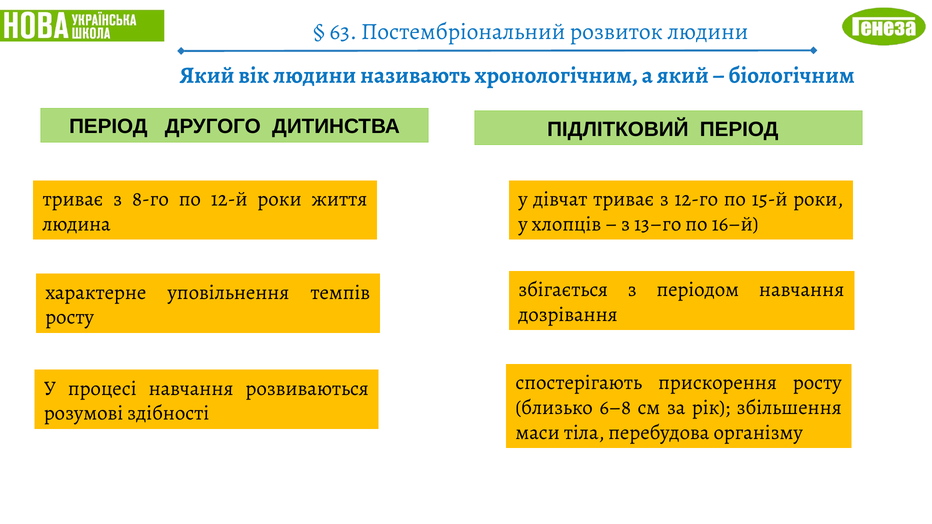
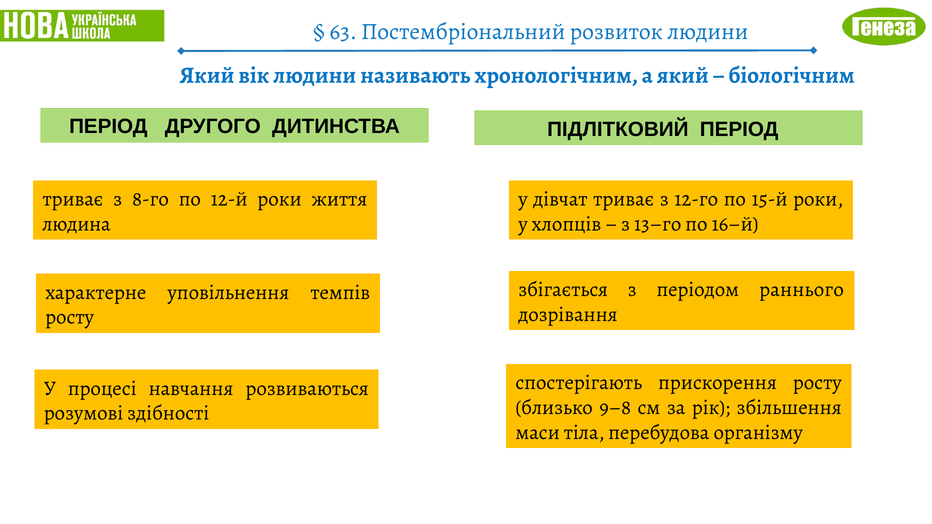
періодом навчання: навчання -> раннього (802, 290)
6–8: 6–8 -> 9–8 (615, 408)
